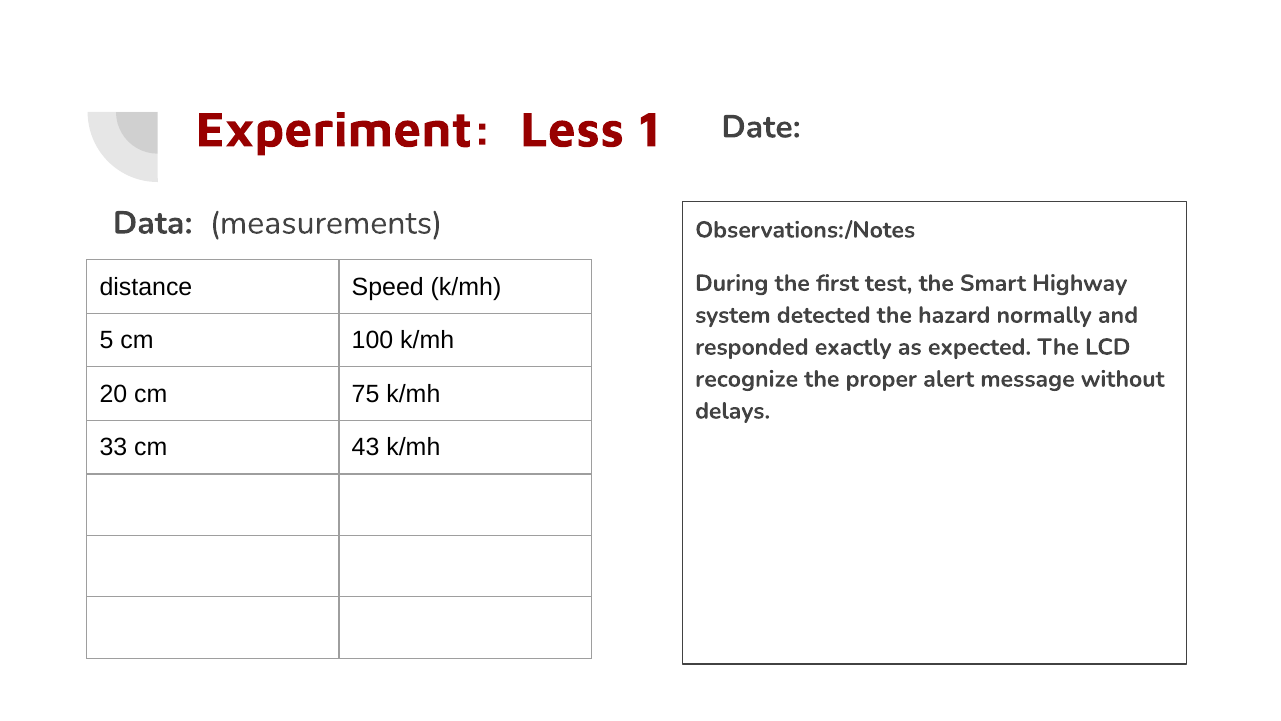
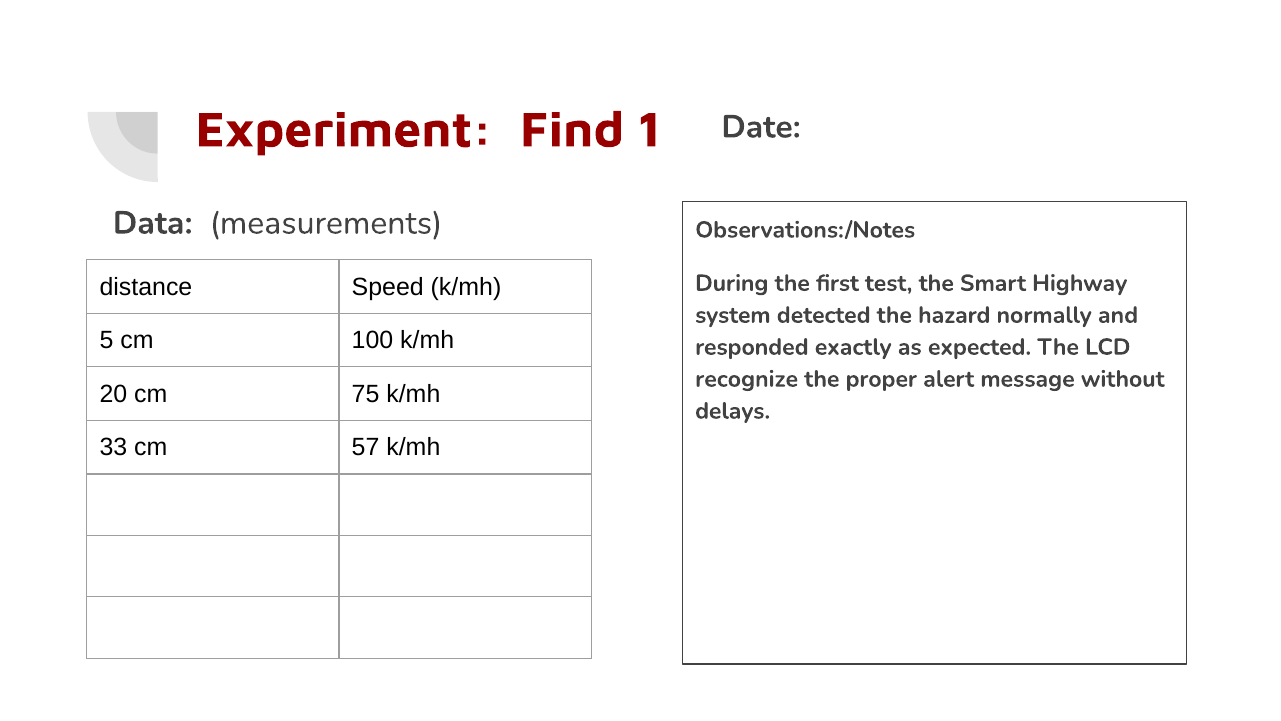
Less: Less -> Find (572, 130)
43: 43 -> 57 (366, 447)
